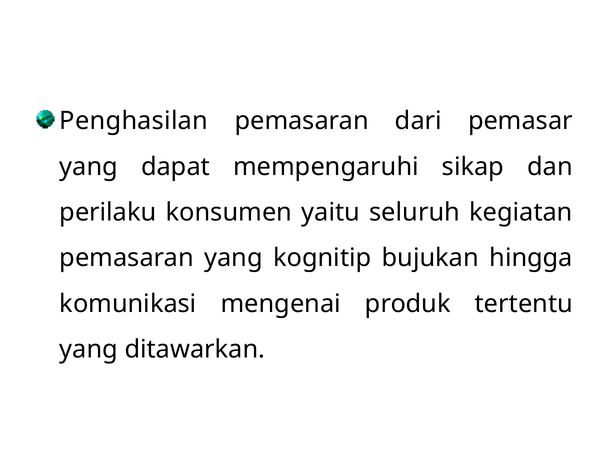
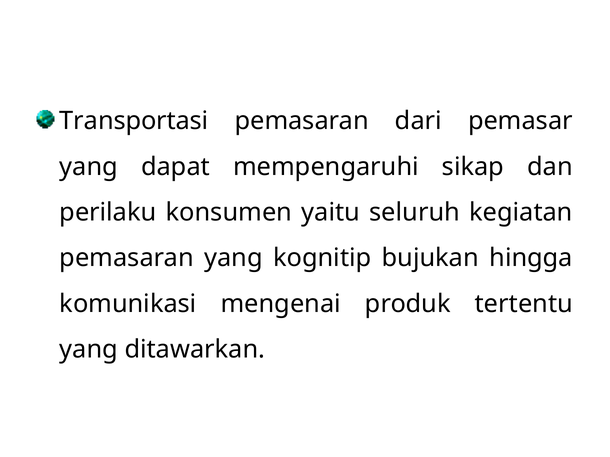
Penghasilan: Penghasilan -> Transportasi (134, 121)
